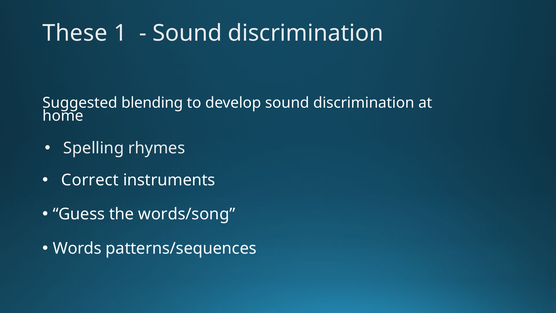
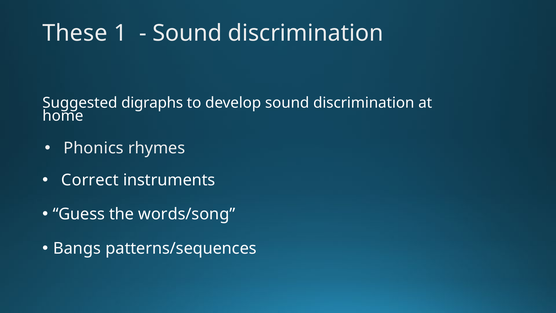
blending: blending -> digraphs (152, 103)
Spelling: Spelling -> Phonics (94, 148)
Words: Words -> Bangs (77, 248)
